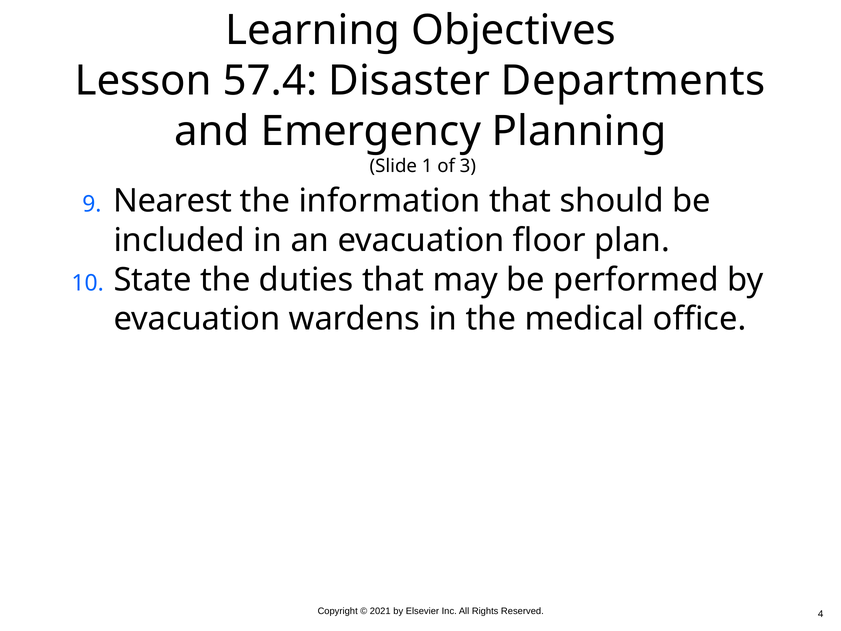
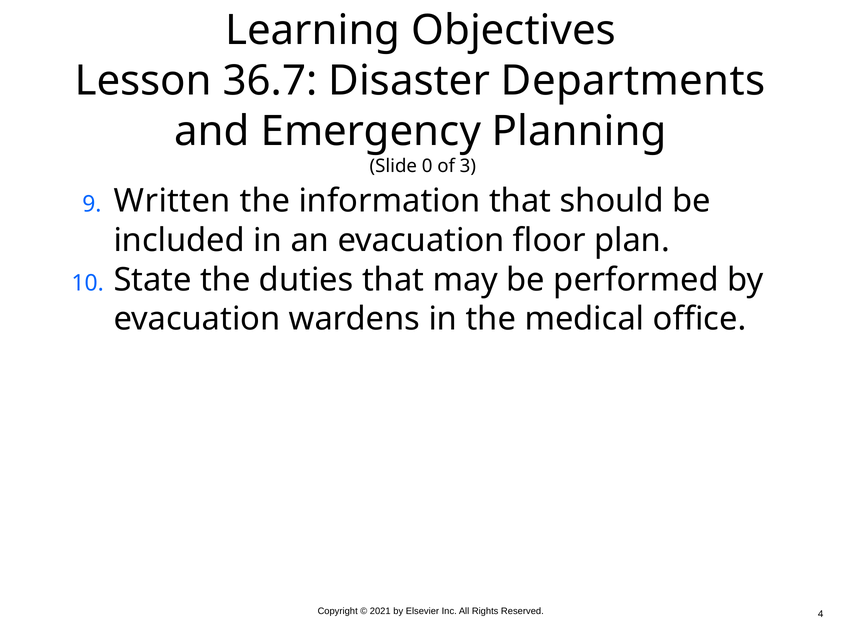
57.4: 57.4 -> 36.7 (270, 81)
1: 1 -> 0 (427, 166)
Nearest: Nearest -> Written (172, 201)
